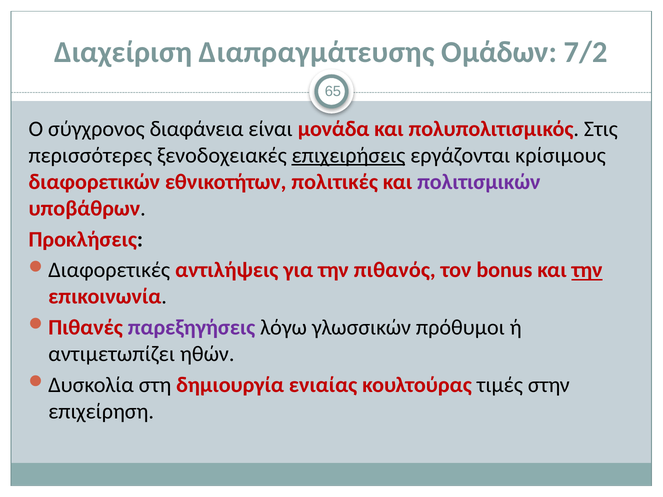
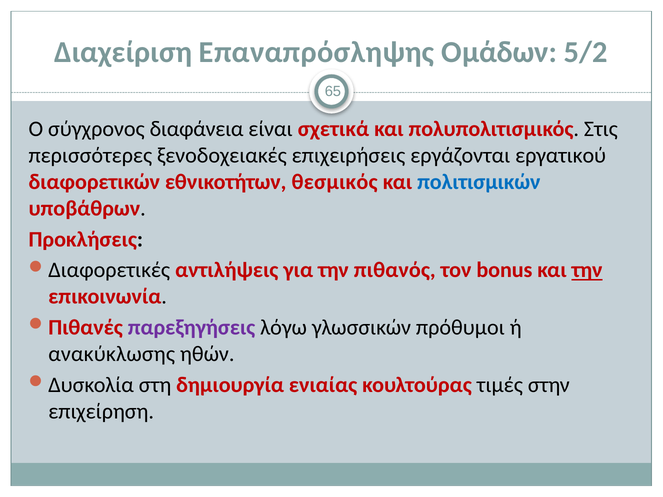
Διαπραγμάτευσης: Διαπραγμάτευσης -> Επαναπρόσληψης (317, 52)
7/2: 7/2 -> 5/2 (586, 52)
μονάδα: μονάδα -> σχετικά (333, 129)
επιχειρήσεις underline: present -> none (348, 155)
κρίσιμους: κρίσιμους -> εργατικού (561, 155)
πολιτικές: πολιτικές -> θεσμικός (335, 182)
πολιτισμικών colour: purple -> blue (479, 182)
αντιμετωπίζει: αντιμετωπίζει -> ανακύκλωσης (112, 354)
